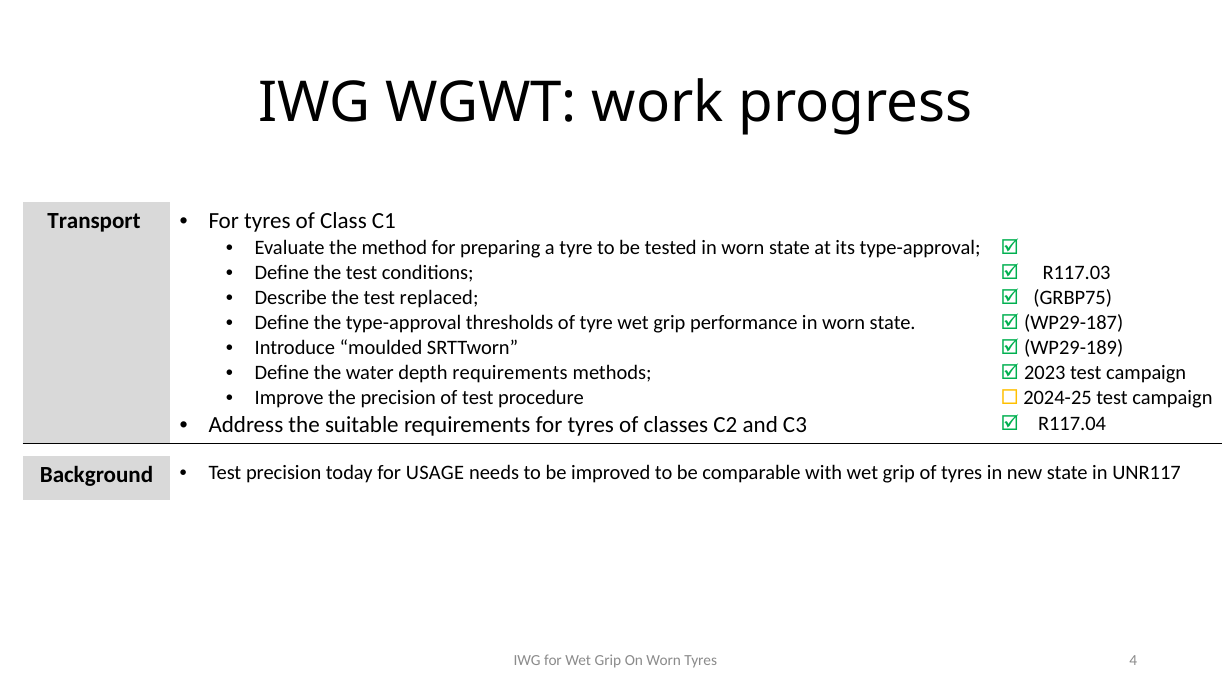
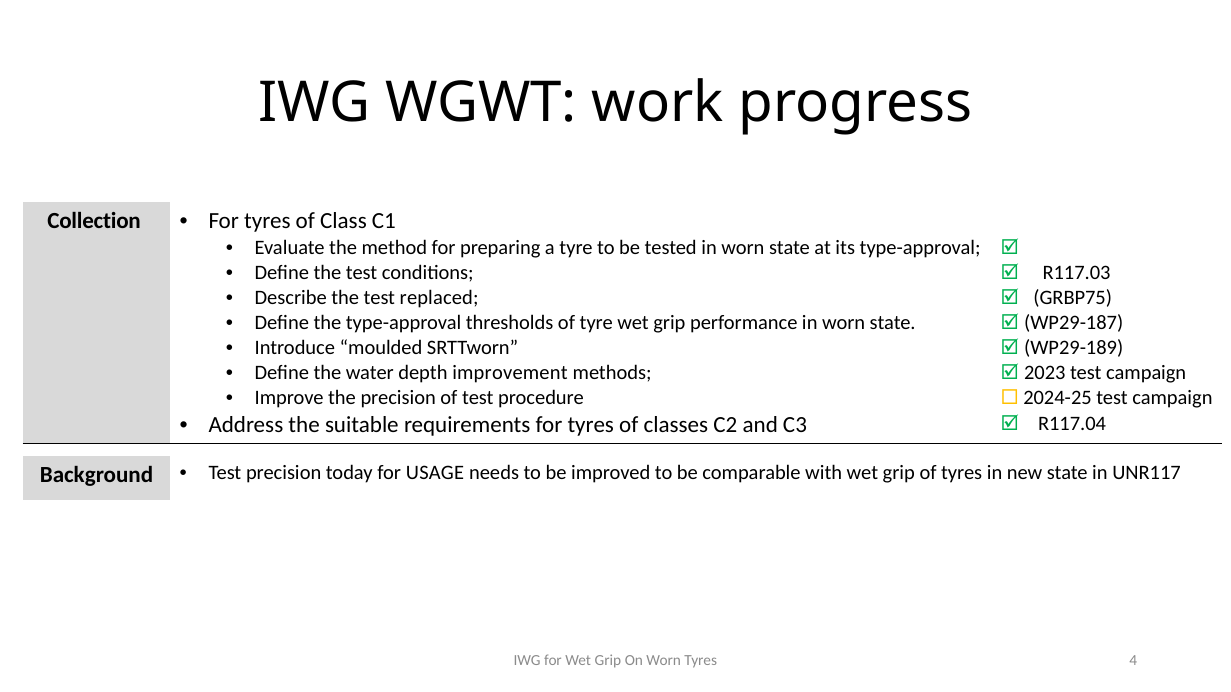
Transport: Transport -> Collection (94, 221)
depth requirements: requirements -> improvement (510, 373)
